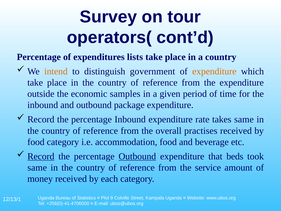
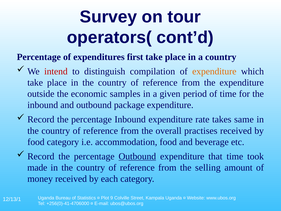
lists: lists -> first (135, 57)
intend colour: orange -> red (56, 71)
government: government -> compilation (152, 71)
Record underline: present -> none (41, 156)
that beds: beds -> time (235, 156)
same: same -> made (37, 167)
service: service -> selling (208, 167)
